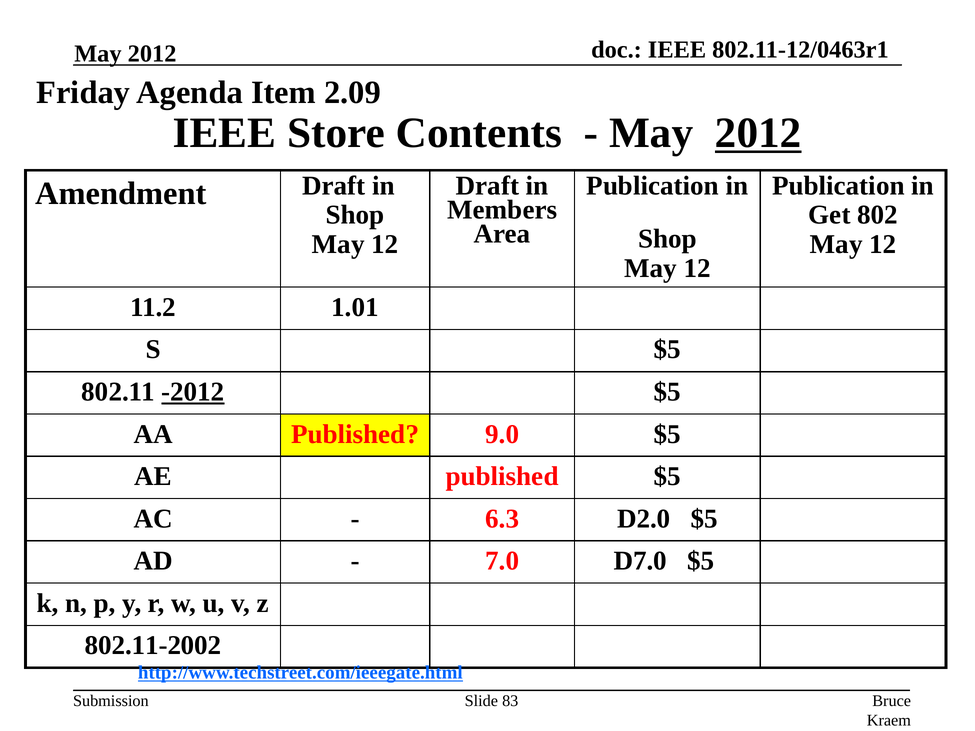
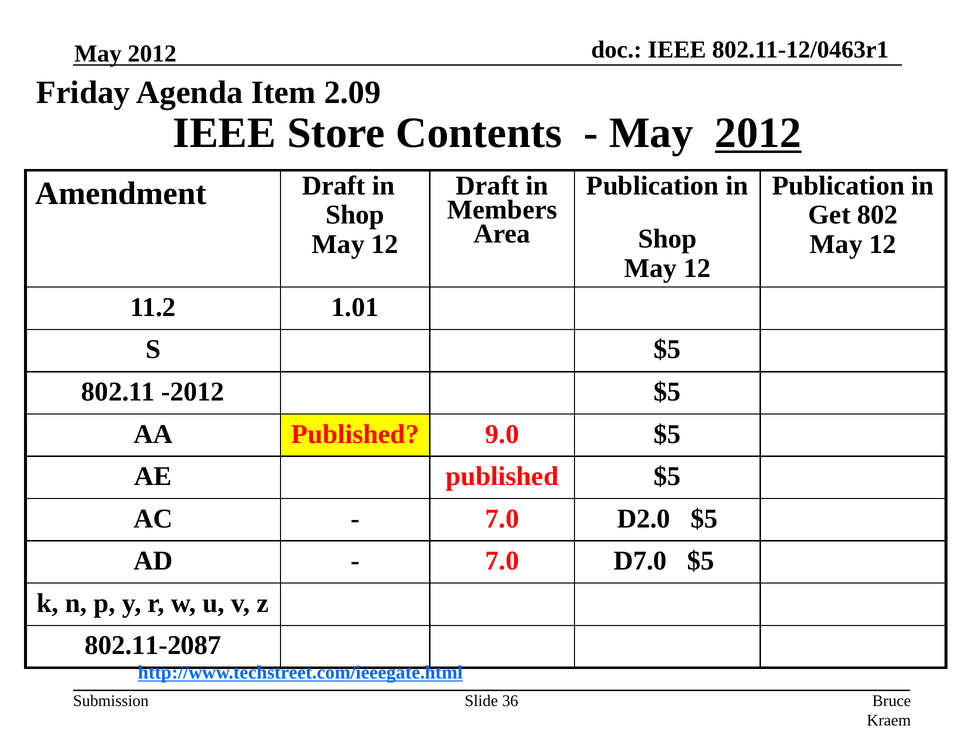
-2012 underline: present -> none (193, 392)
6.3: 6.3 -> 7.0 (502, 519)
802.11-2002: 802.11-2002 -> 802.11-2087 (153, 646)
83: 83 -> 36 (510, 701)
